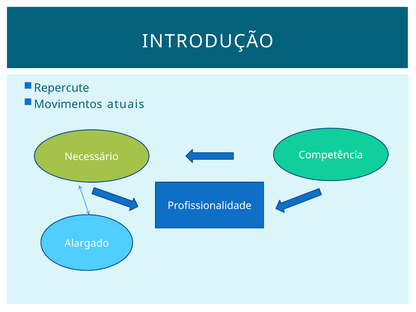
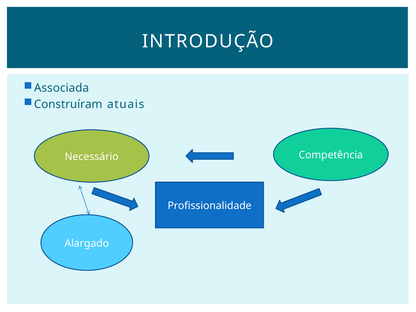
Repercute: Repercute -> Associada (62, 88)
Movimentos: Movimentos -> Construíram (68, 104)
